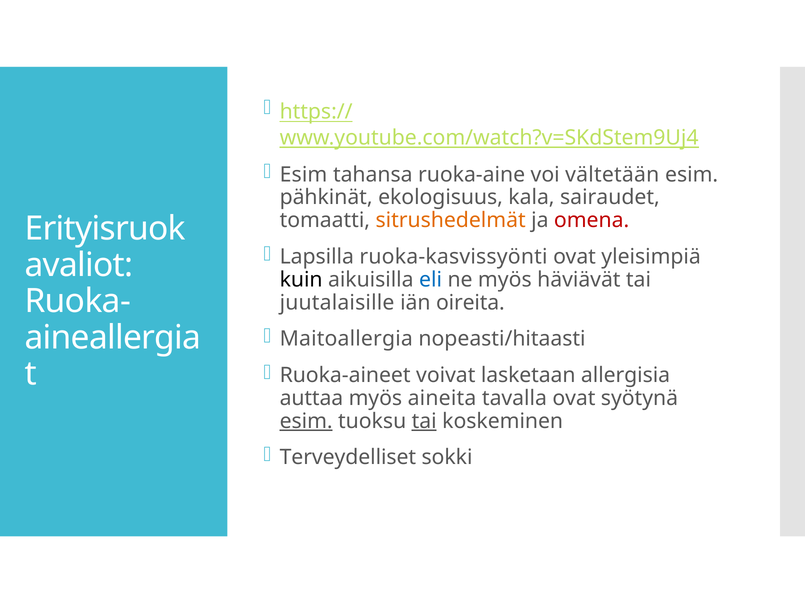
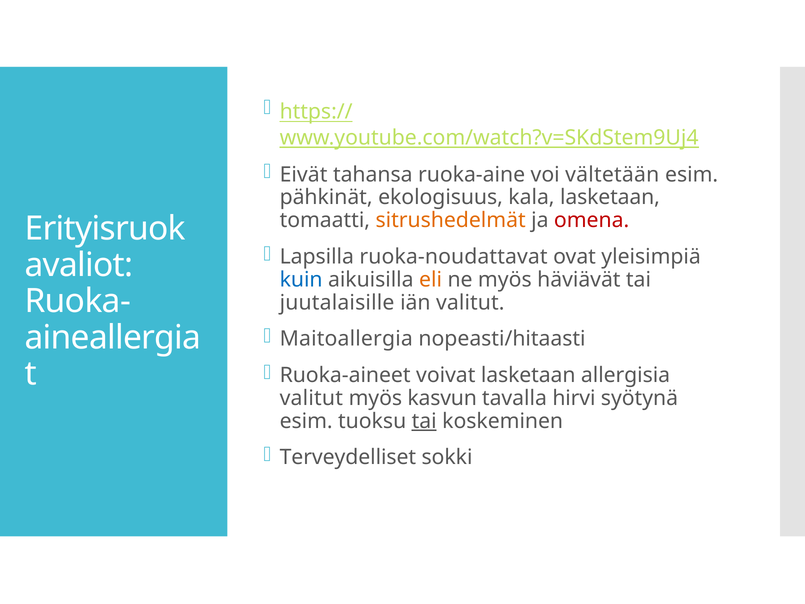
Esim: Esim -> Eivät (304, 174)
kala sairaudet: sairaudet -> lasketaan (610, 197)
ruoka-kasvissyönti: ruoka-kasvissyönti -> ruoka-noudattavat (454, 257)
kuin colour: black -> blue (301, 279)
eli colour: blue -> orange (431, 279)
iän oireita: oireita -> valitut (470, 302)
auttaa: auttaa -> valitut (311, 398)
aineita: aineita -> kasvun (442, 398)
tavalla ovat: ovat -> hirvi (574, 398)
esim underline: present -> none (306, 421)
